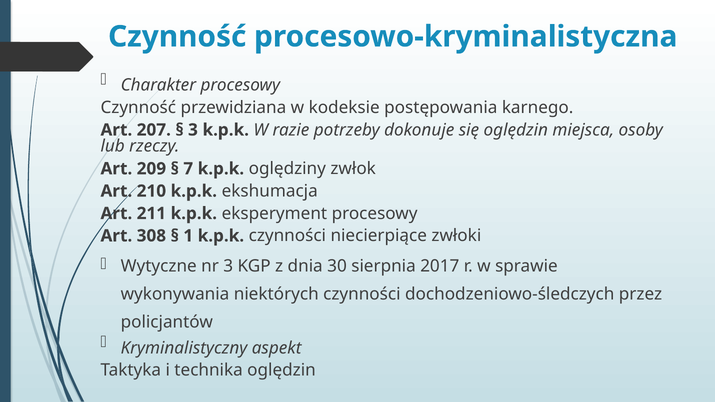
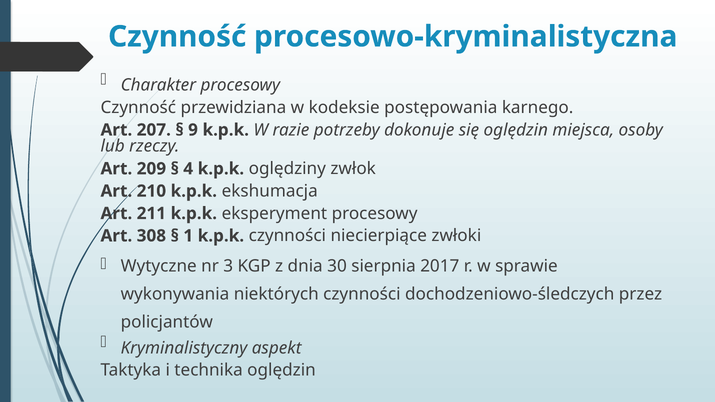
3: 3 -> 9 (193, 130)
7: 7 -> 4 (188, 169)
